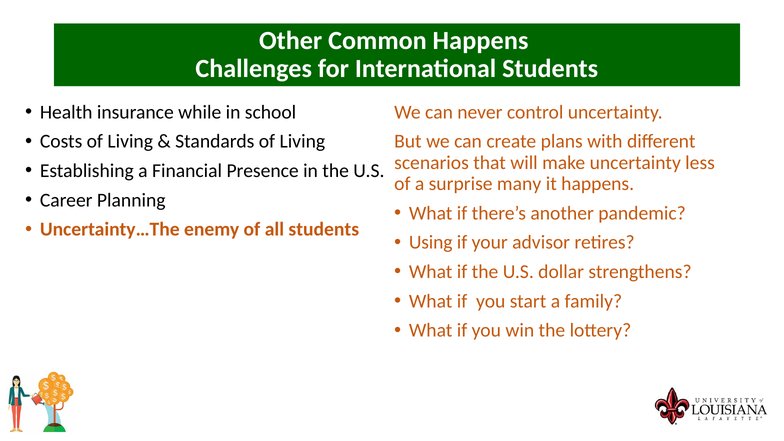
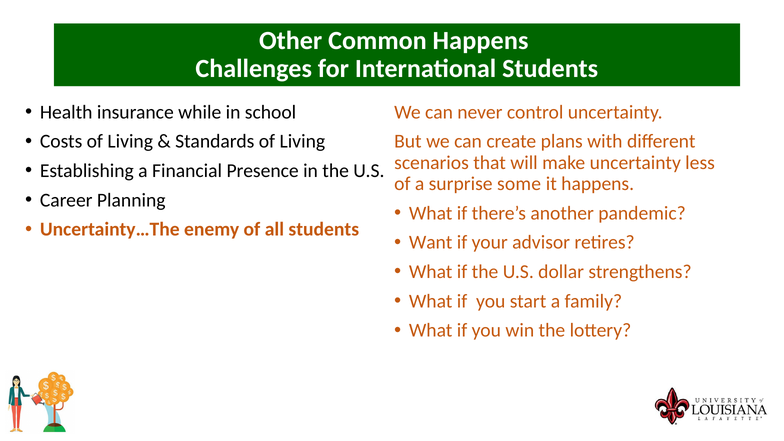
many: many -> some (519, 184)
Using: Using -> Want (431, 242)
